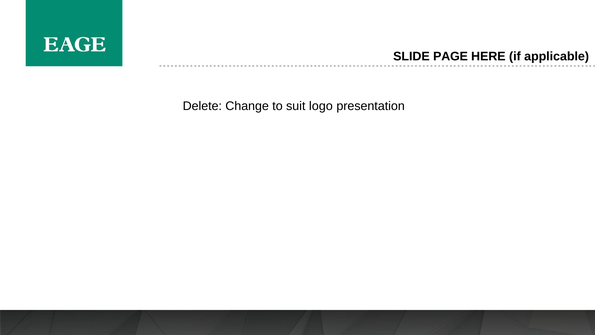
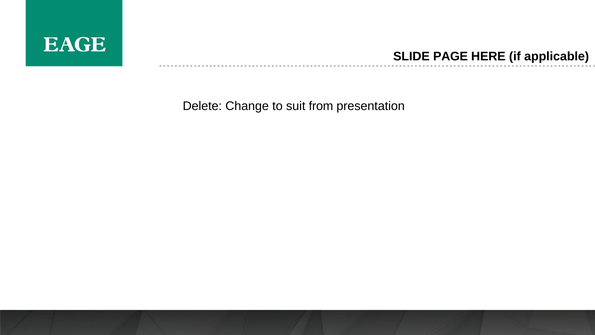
logo: logo -> from (321, 106)
